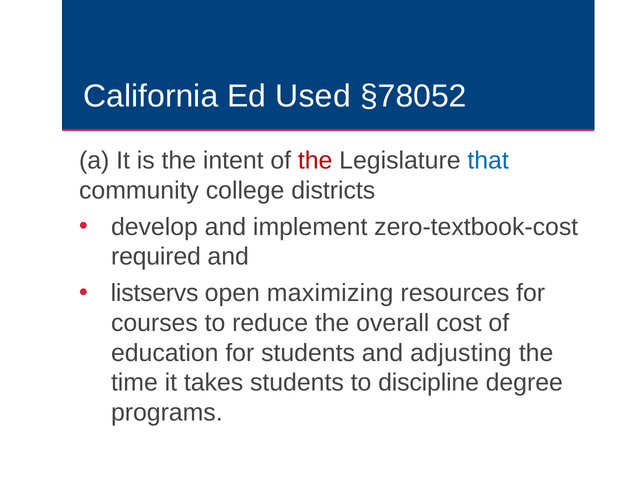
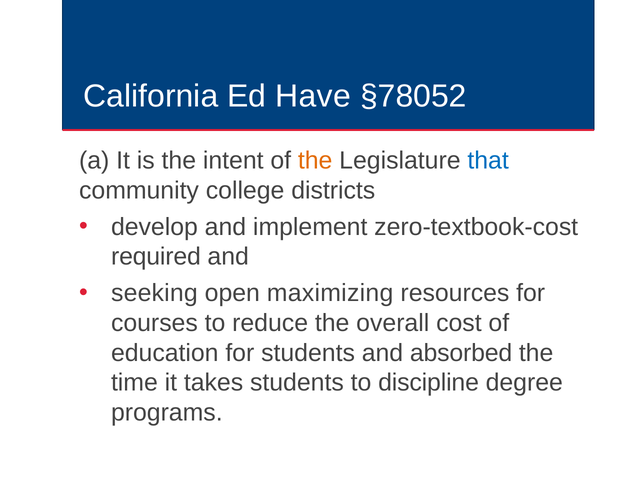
Used: Used -> Have (313, 96)
the colour: red -> orange (315, 161)
listservs: listservs -> seeking (154, 293)
adjusting: adjusting -> absorbed (461, 353)
